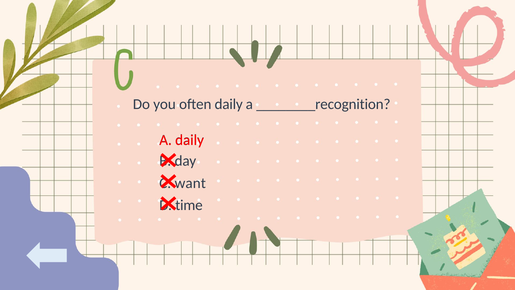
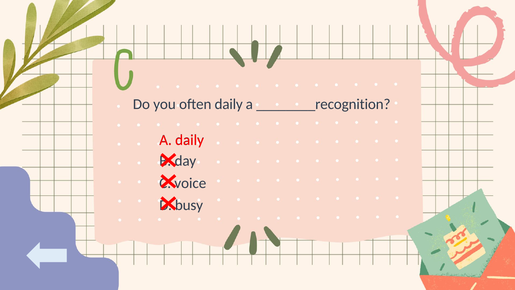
want: want -> voice (190, 183)
time: time -> busy (189, 205)
